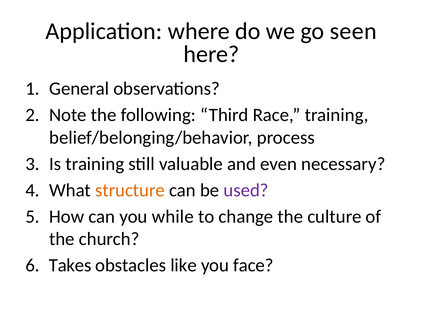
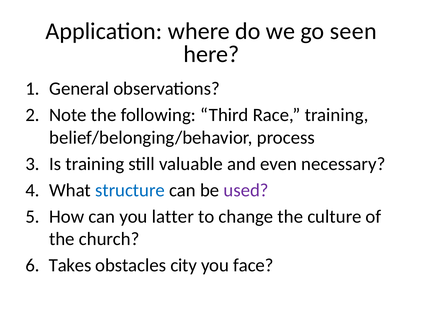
structure colour: orange -> blue (130, 190)
while: while -> latter (173, 217)
like: like -> city (184, 266)
